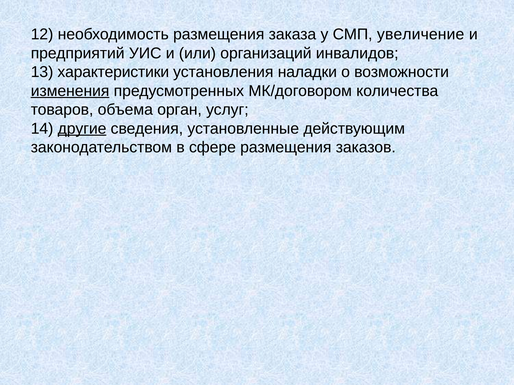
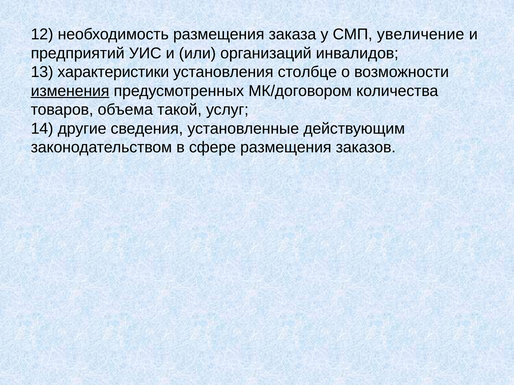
наладки: наладки -> столбце (307, 72)
орган: орган -> такой (180, 110)
другие underline: present -> none (82, 129)
